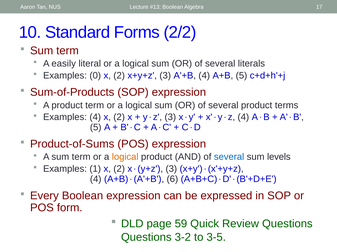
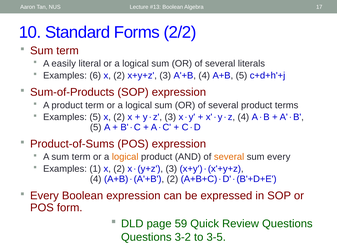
0: 0 -> 6 (95, 76)
Examples 4: 4 -> 5 (95, 118)
several colour: blue -> orange (229, 157)
sum levels: levels -> every (279, 157)
A'+B 6: 6 -> 2 (172, 179)
